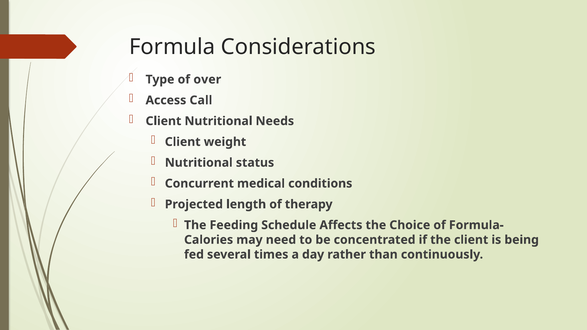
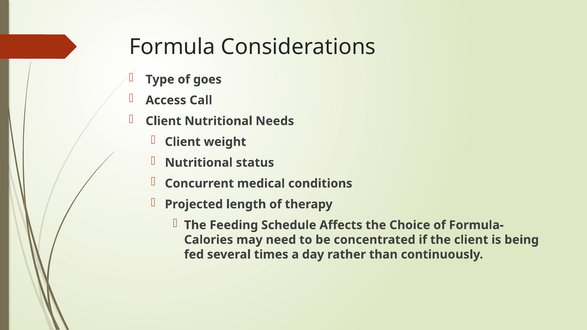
over: over -> goes (207, 80)
